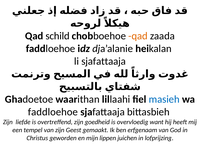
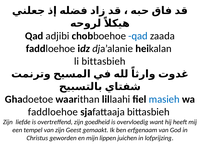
schild: schild -> adjibi (57, 36)
qad colour: orange -> blue (138, 36)
li sjafattaaja: sjafattaaja -> bittasbieh (104, 61)
